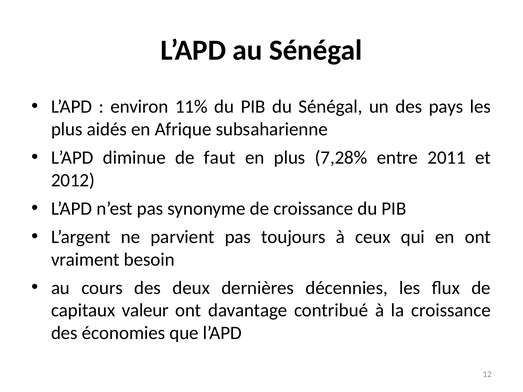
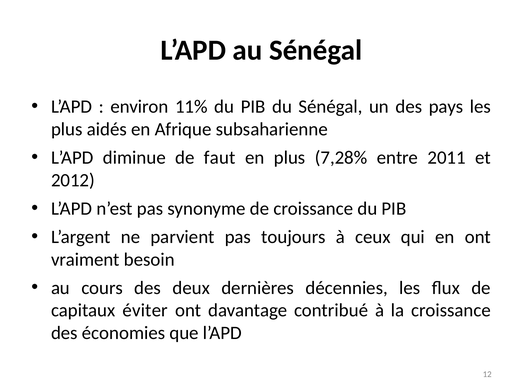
valeur: valeur -> éviter (145, 311)
